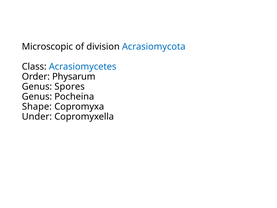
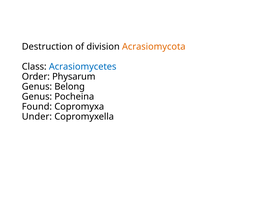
Microscopic: Microscopic -> Destruction (47, 47)
Acrasiomycota colour: blue -> orange (154, 47)
Spores: Spores -> Belong (70, 87)
Shape: Shape -> Found (37, 106)
